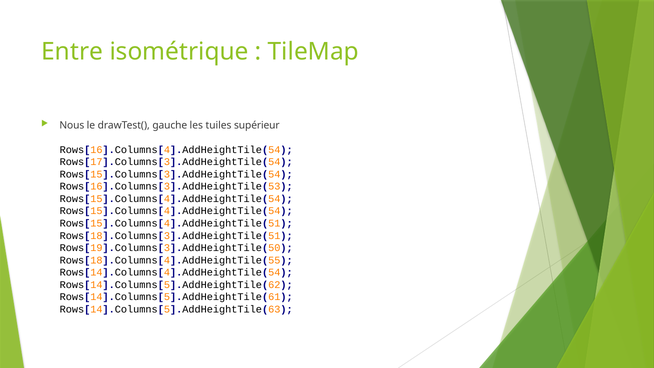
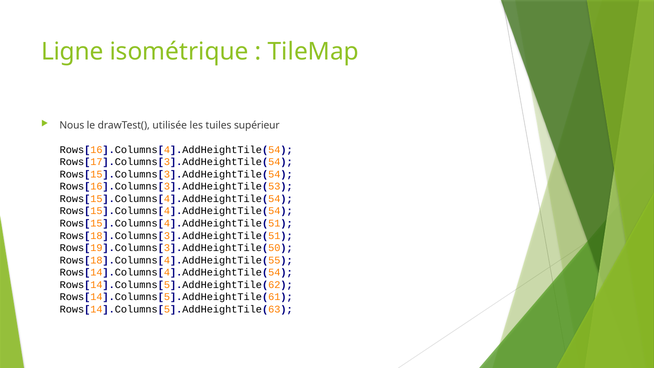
Entre: Entre -> Ligne (72, 52)
gauche: gauche -> utilisée (170, 125)
